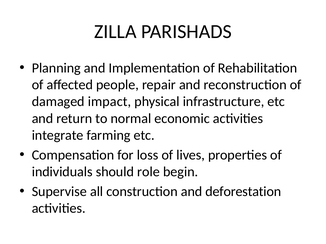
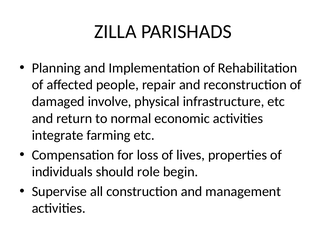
impact: impact -> involve (110, 102)
deforestation: deforestation -> management (243, 192)
